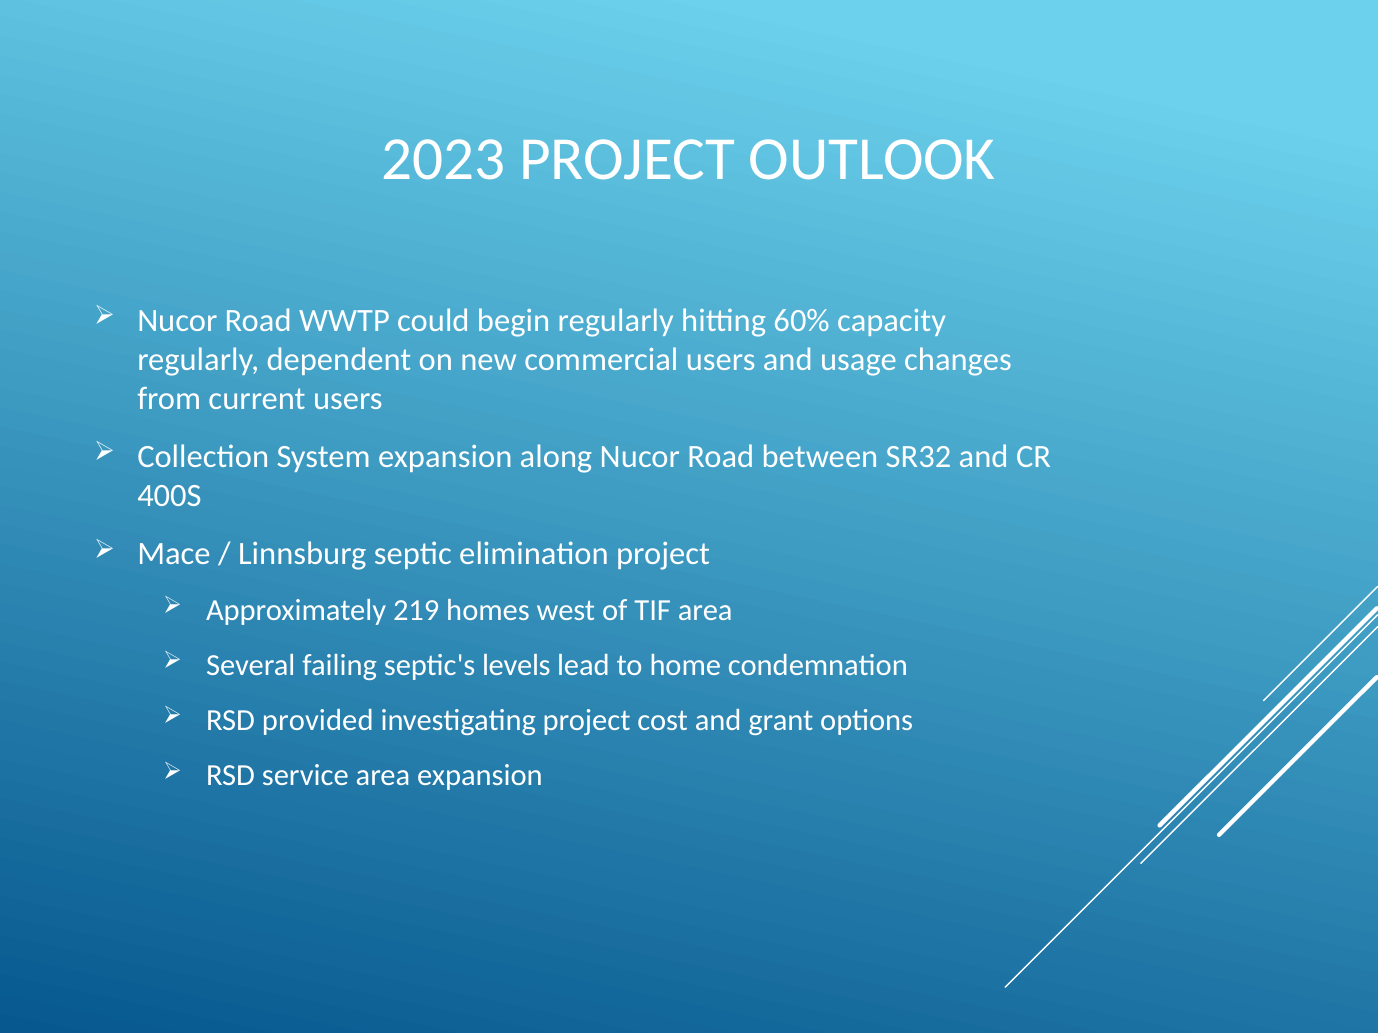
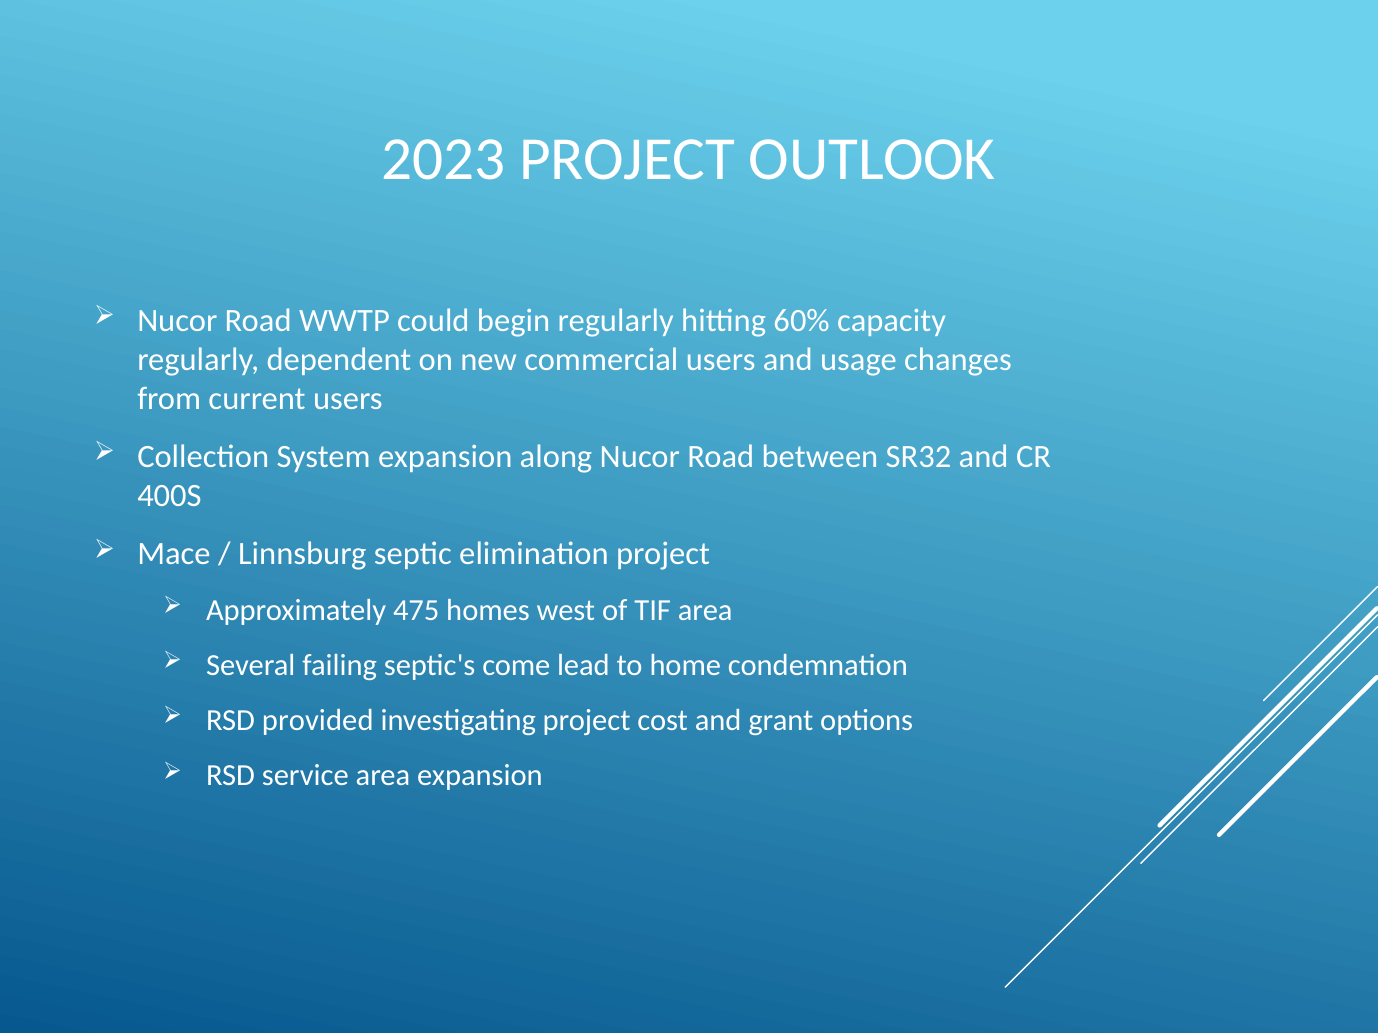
219: 219 -> 475 (416, 610)
levels: levels -> come (516, 666)
